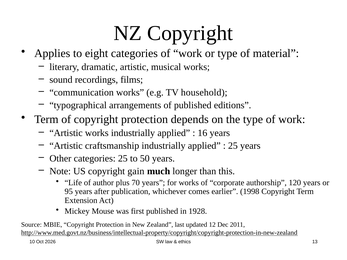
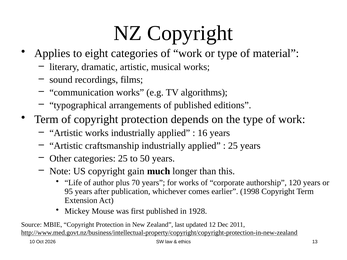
household: household -> algorithms (204, 93)
